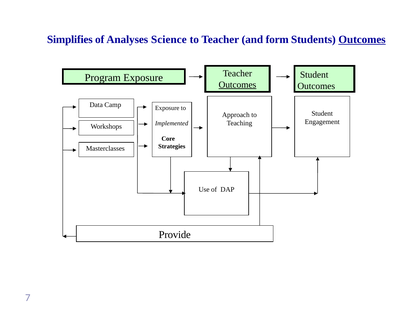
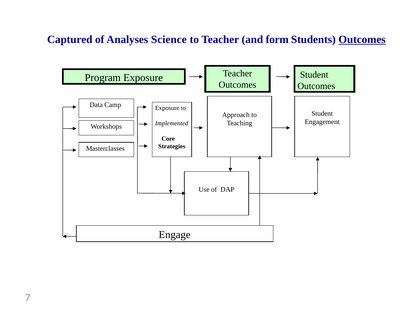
Simplifies: Simplifies -> Captured (70, 40)
Outcomes underline: present -> none (237, 85)
Provide: Provide -> Engage (175, 235)
